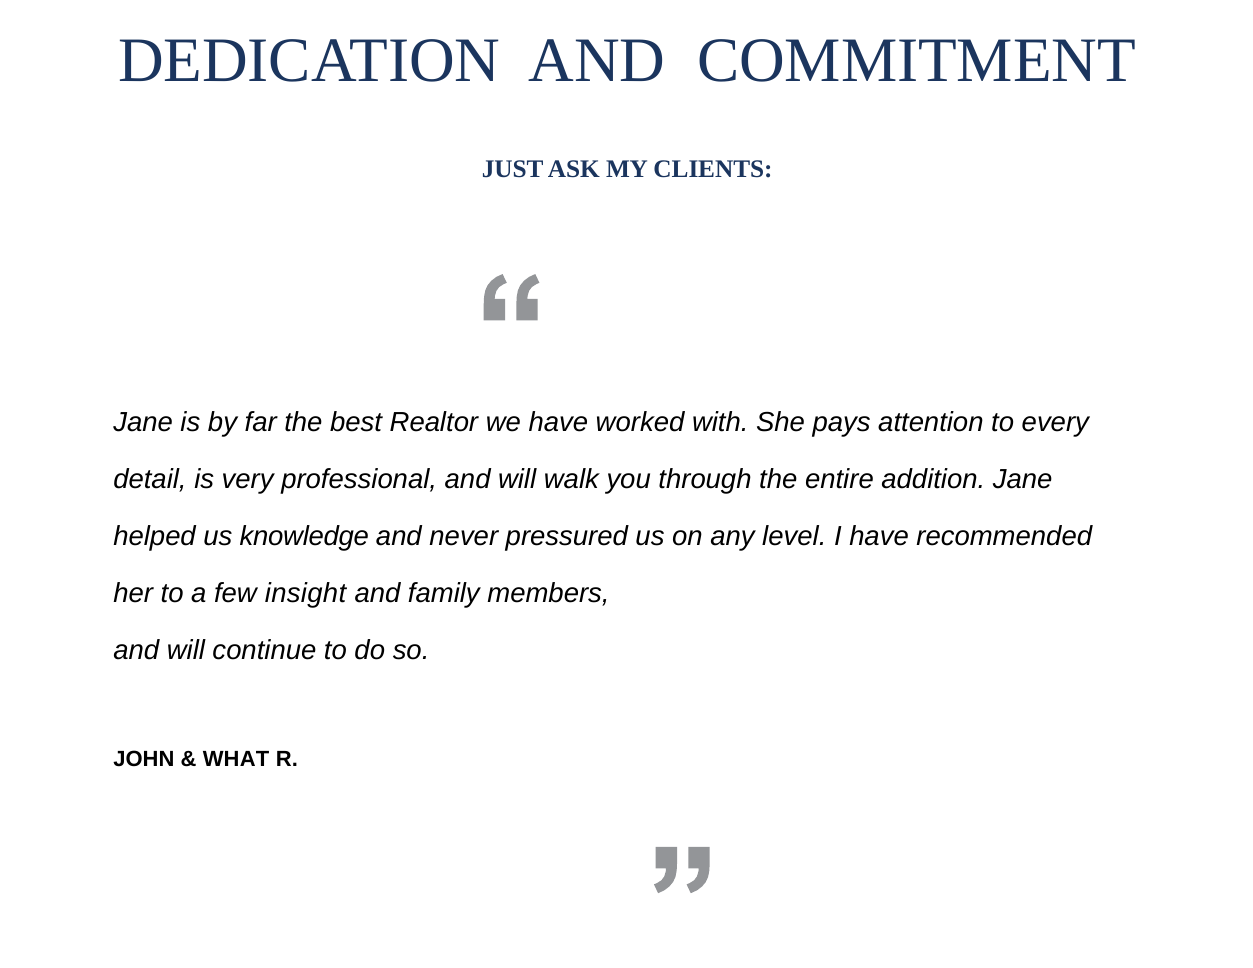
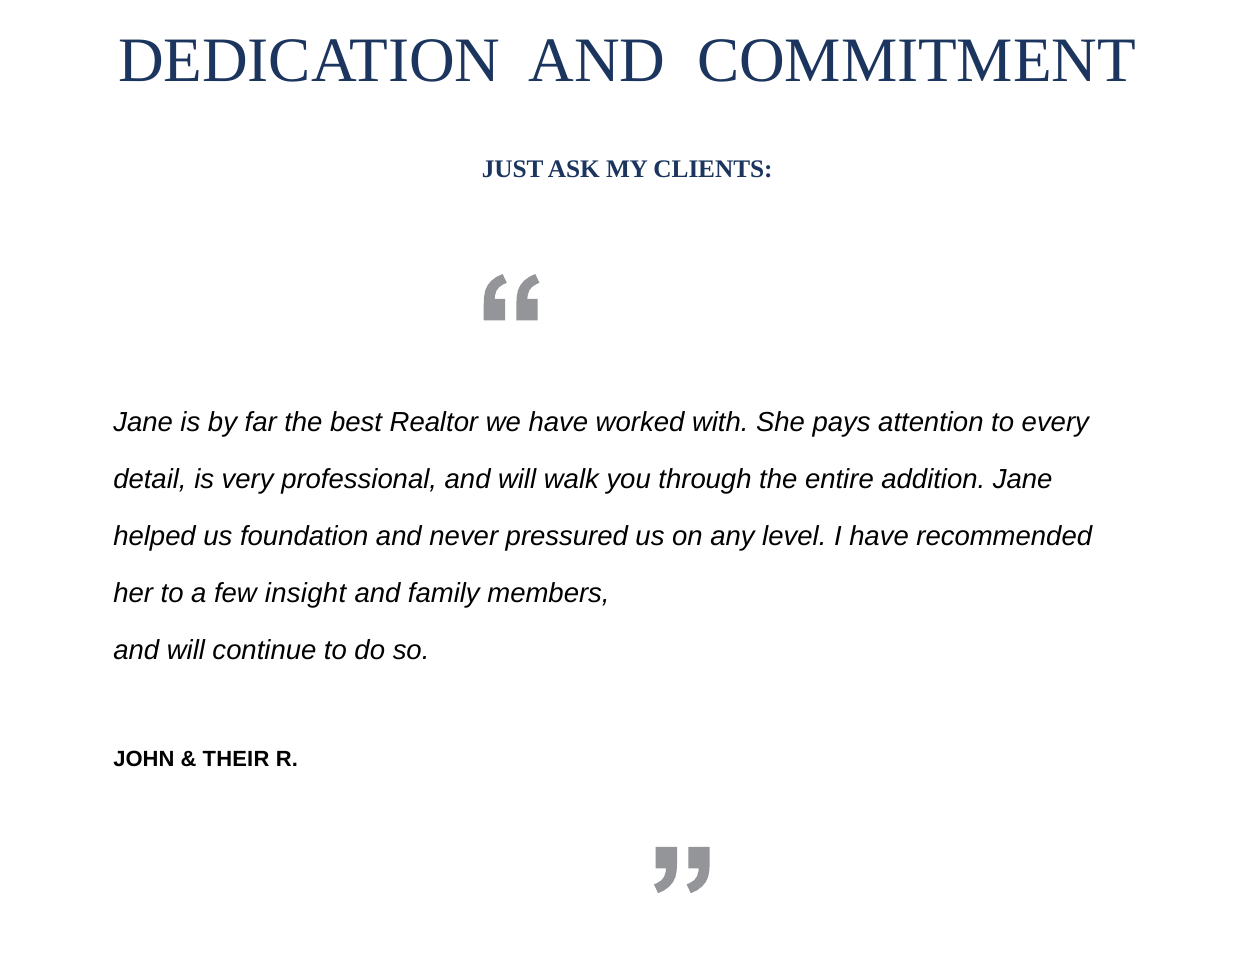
knowledge: knowledge -> foundation (304, 537)
WHAT: WHAT -> THEIR (236, 760)
